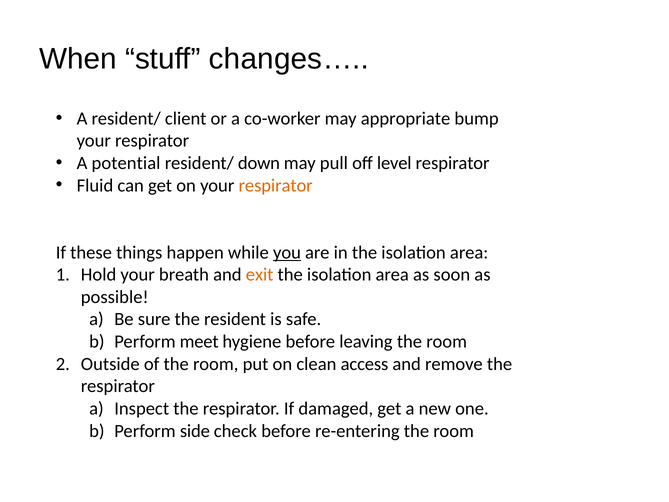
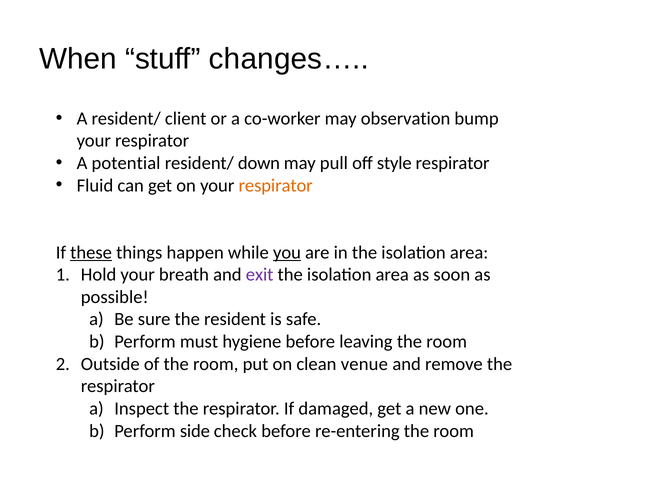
appropriate: appropriate -> observation (406, 118)
level: level -> style (394, 163)
these underline: none -> present (91, 252)
exit colour: orange -> purple (260, 275)
meet: meet -> must (199, 341)
access: access -> venue (364, 364)
